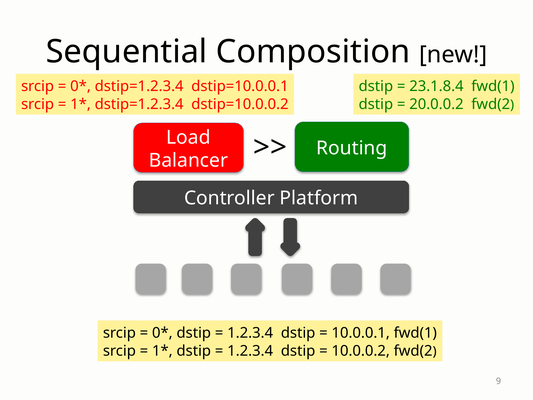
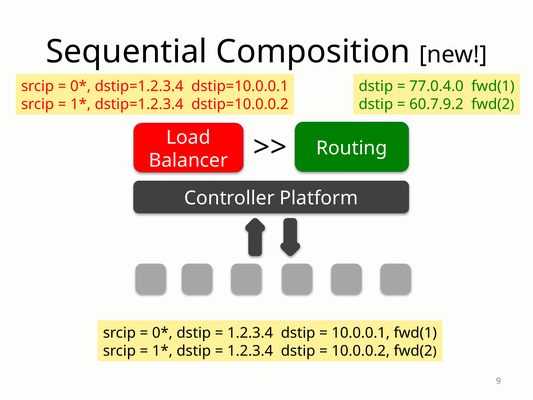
23.1.8.4: 23.1.8.4 -> 77.0.4.0 (436, 86)
20.0.0.2: 20.0.0.2 -> 60.7.9.2 (436, 104)
